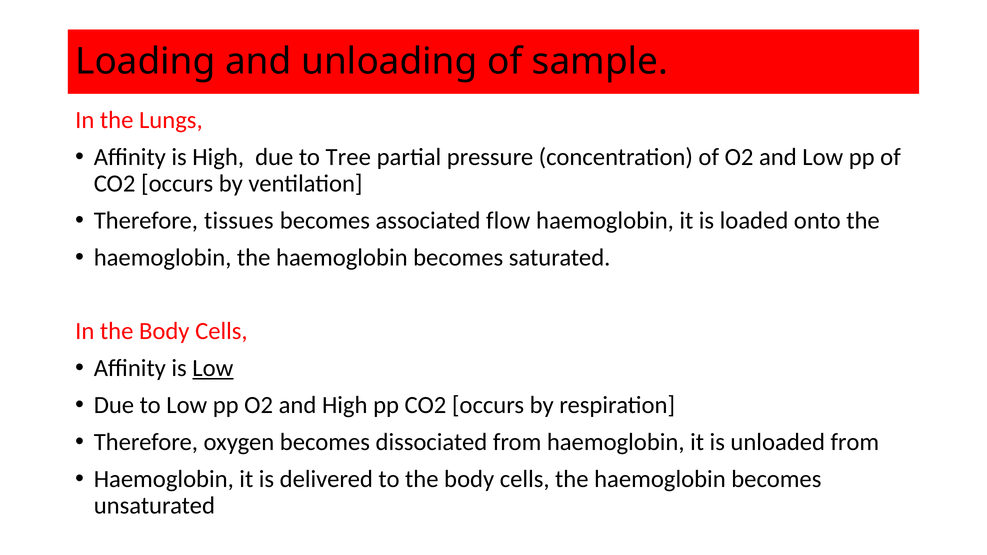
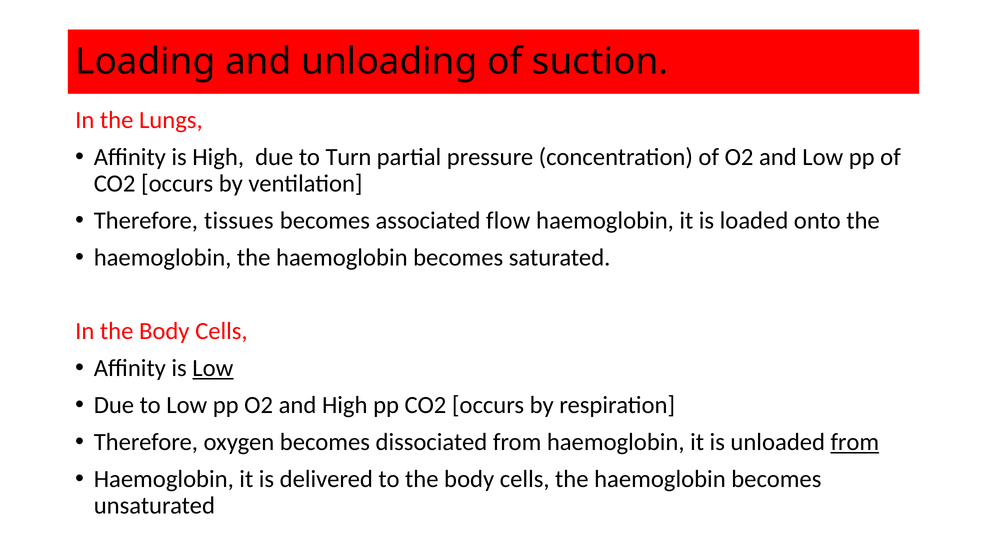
sample: sample -> suction (600, 61)
Tree: Tree -> Turn (348, 157)
from underline: none -> present (855, 442)
